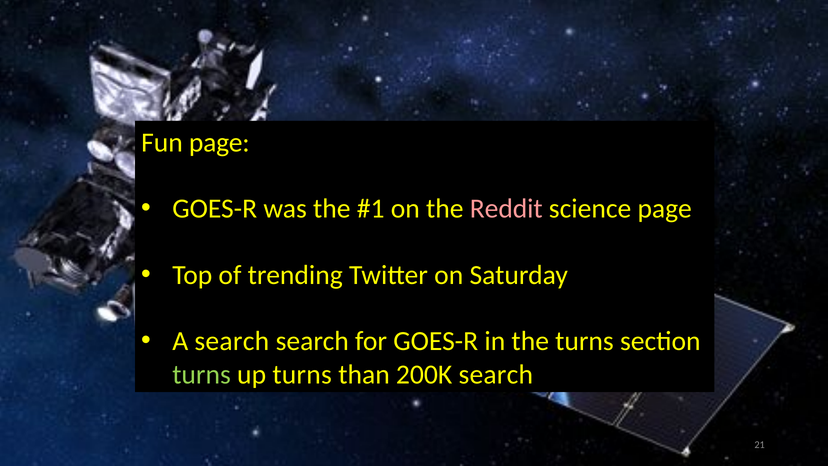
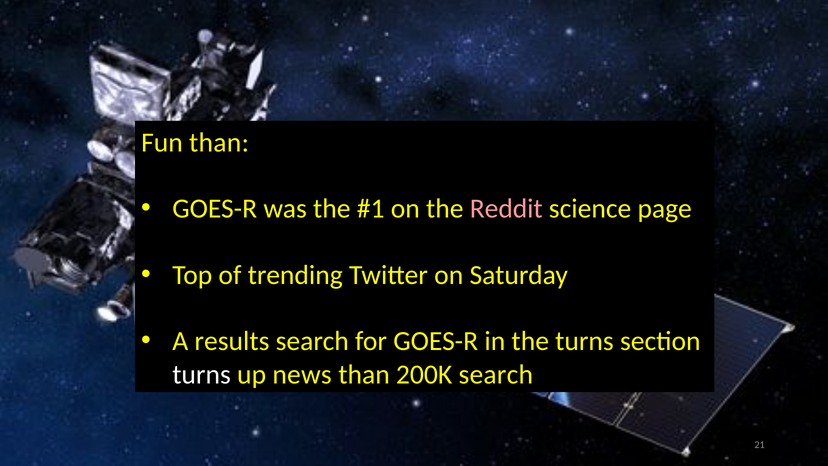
Fun page: page -> than (219, 142)
A search: search -> results (232, 341)
turns colour: light green -> white (202, 374)
up turns: turns -> news (302, 374)
